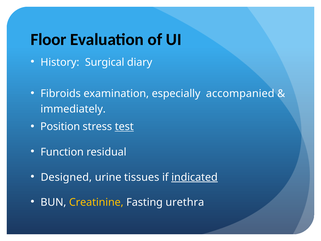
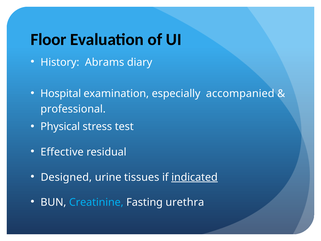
Surgical: Surgical -> Abrams (105, 62)
Fibroids: Fibroids -> Hospital (61, 93)
immediately: immediately -> professional (73, 109)
Position: Position -> Physical (60, 127)
test underline: present -> none (124, 127)
Function: Function -> Effective (62, 152)
Creatinine colour: yellow -> light blue (96, 202)
